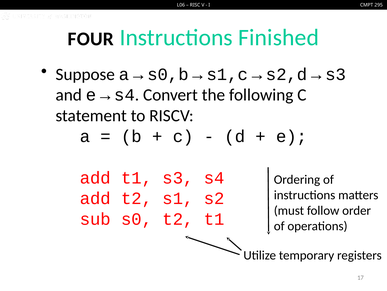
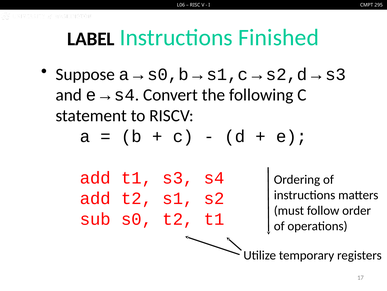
FOUR: FOUR -> LABEL (91, 39)
